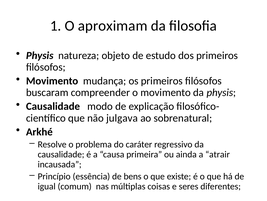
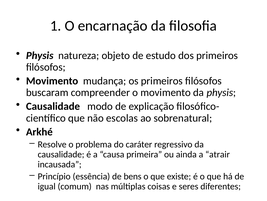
aproximam: aproximam -> encarnação (113, 26)
julgava: julgava -> escolas (122, 118)
